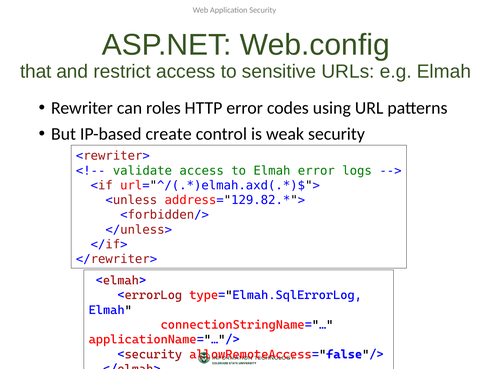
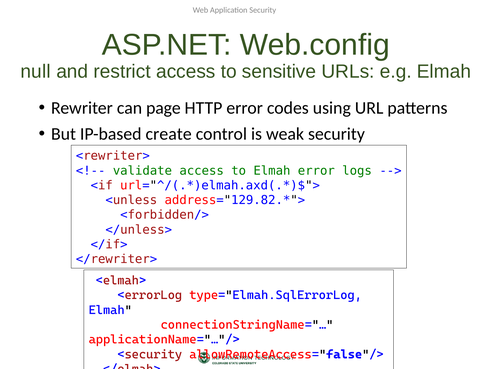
that: that -> null (36, 71)
roles: roles -> page (163, 108)
